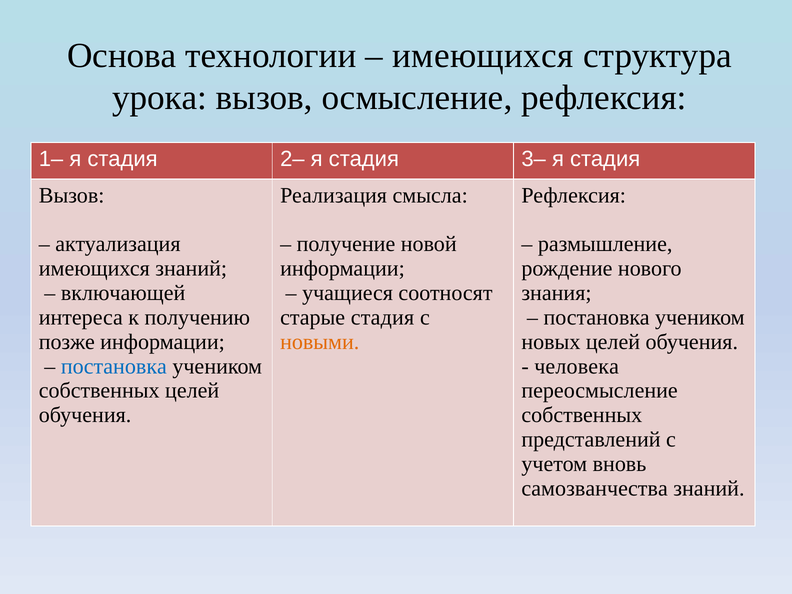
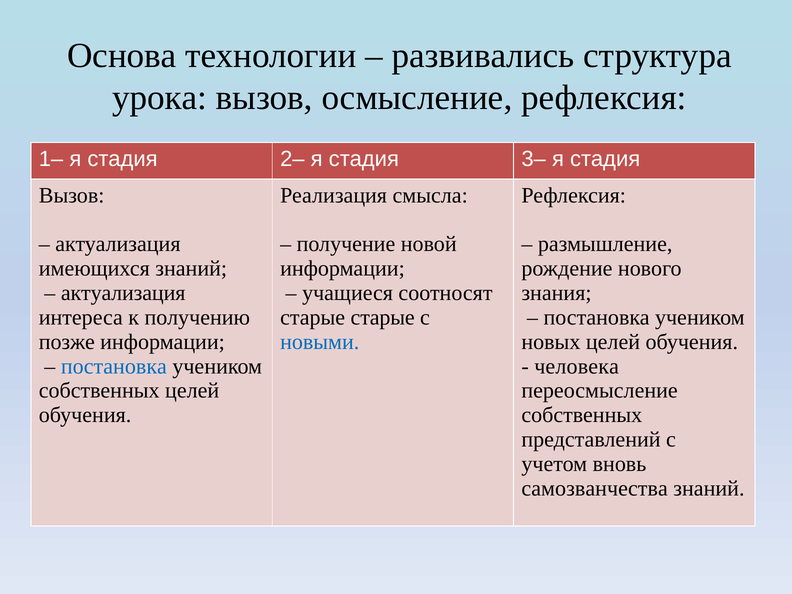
имеющихся: имеющихся -> развивались (483, 56)
включающей: включающей -> актуализация (123, 293)
старые стадия: стадия -> старые (383, 317)
новыми colour: orange -> blue (320, 342)
